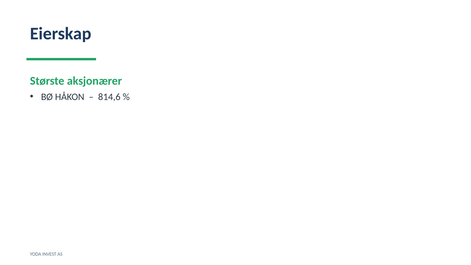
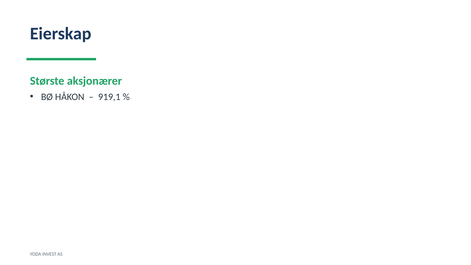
814,6: 814,6 -> 919,1 (109, 97)
